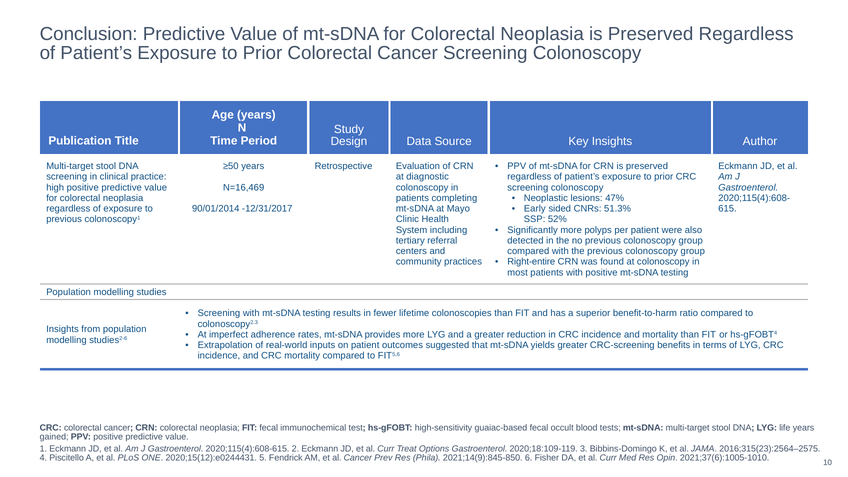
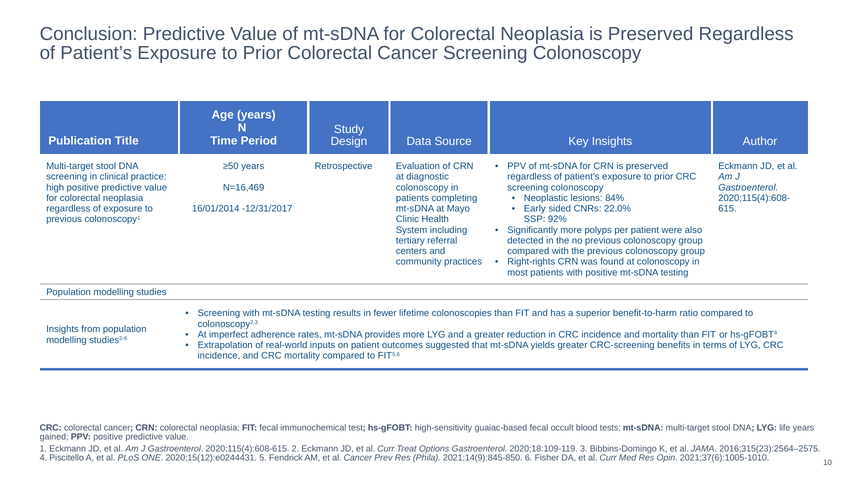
47%: 47% -> 84% (615, 198)
51.3%: 51.3% -> 22.0% (618, 209)
90/01/2014: 90/01/2014 -> 16/01/2014 (216, 209)
52%: 52% -> 92% (557, 219)
Right-entire: Right-entire -> Right-rights (531, 262)
